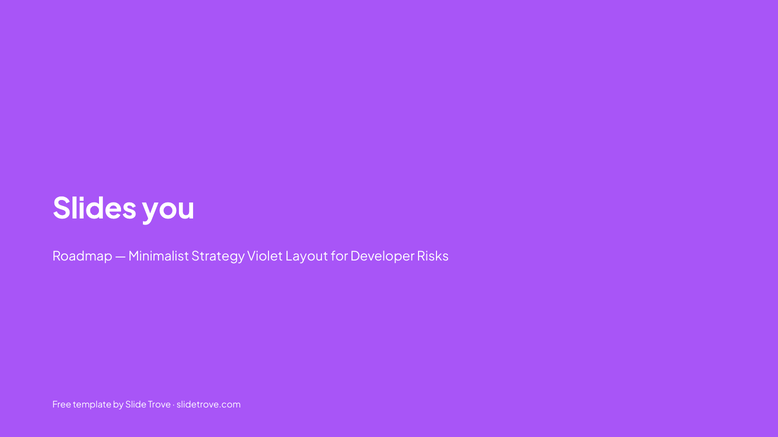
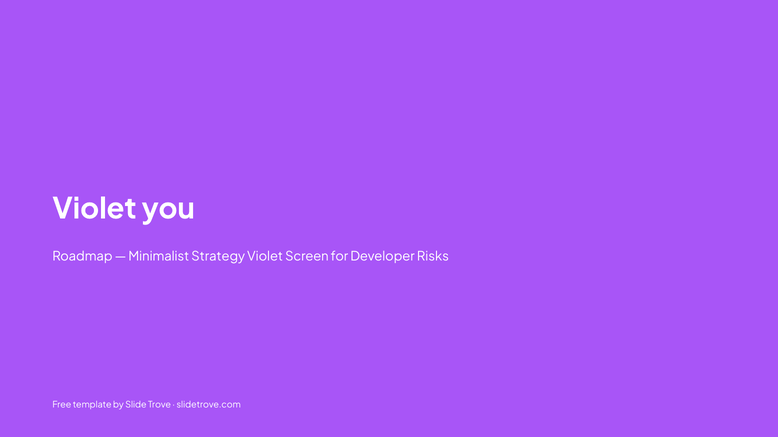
Slides: Slides -> Violet (94, 209)
Layout: Layout -> Screen (307, 257)
